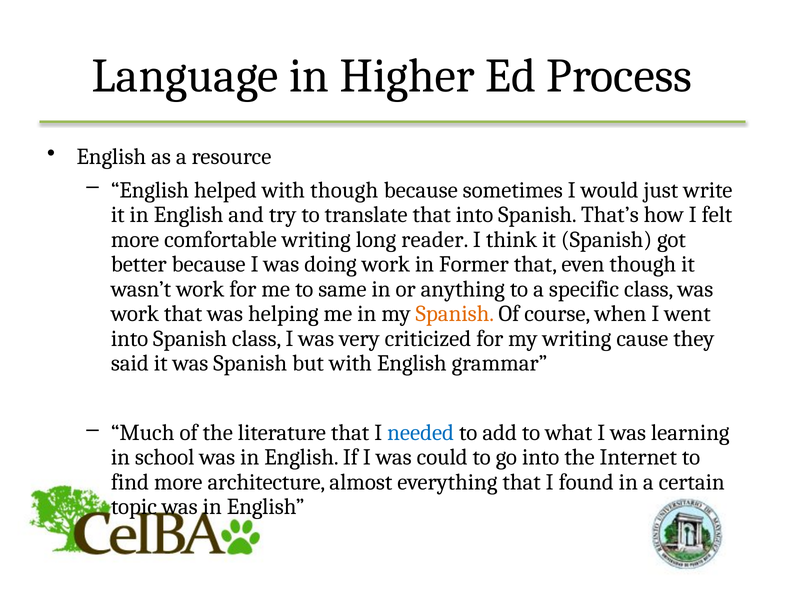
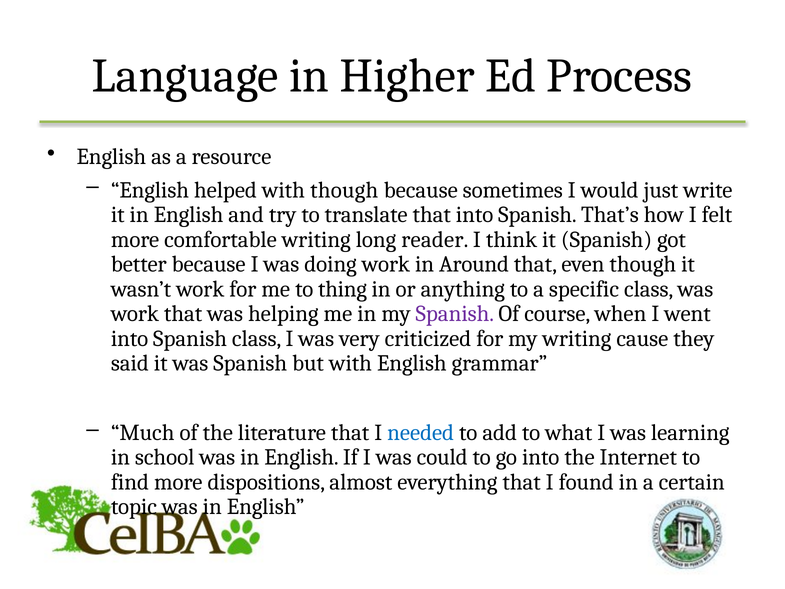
Former: Former -> Around (474, 264)
same: same -> thing (342, 289)
Spanish colour: orange -> purple (455, 314)
architecture: architecture -> dispositions (266, 482)
